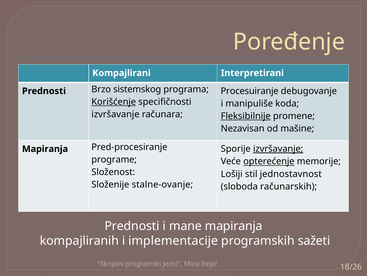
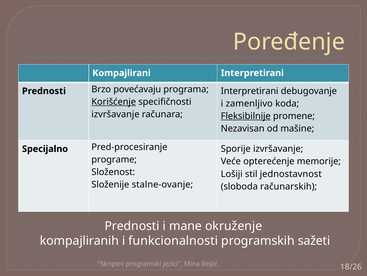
Procesuiranje: Procesuiranje -> Interpretirani (250, 91)
sistemskog: sistemskog -> povećavaju (137, 89)
manipuliše: manipuliše -> zamenljivo (249, 103)
izvršavanje underline: present -> none (278, 149)
Mapiranja: Mapiranja -> Specijalno (45, 149)
opterećenje underline: present -> none (269, 161)
mane mapiranja: mapiranja -> okruženje (234, 225)
implementacije: implementacije -> funkcionalnosti (173, 240)
